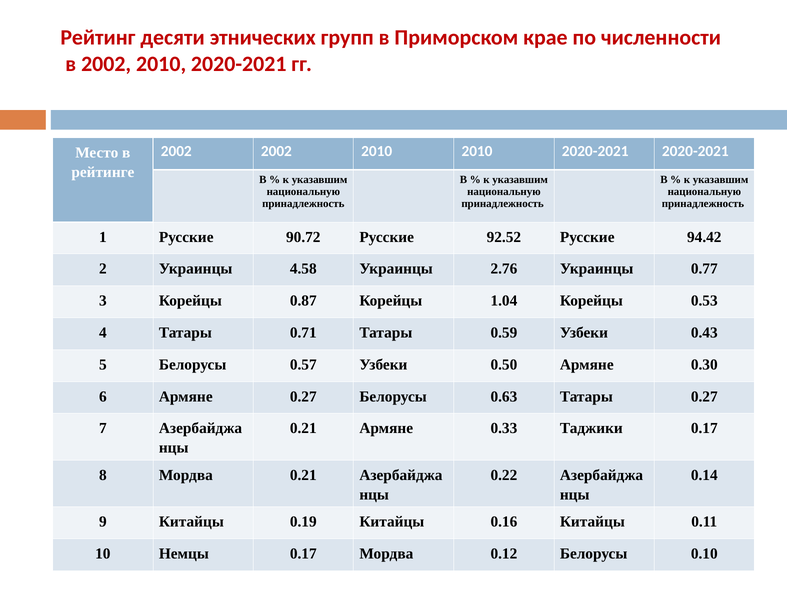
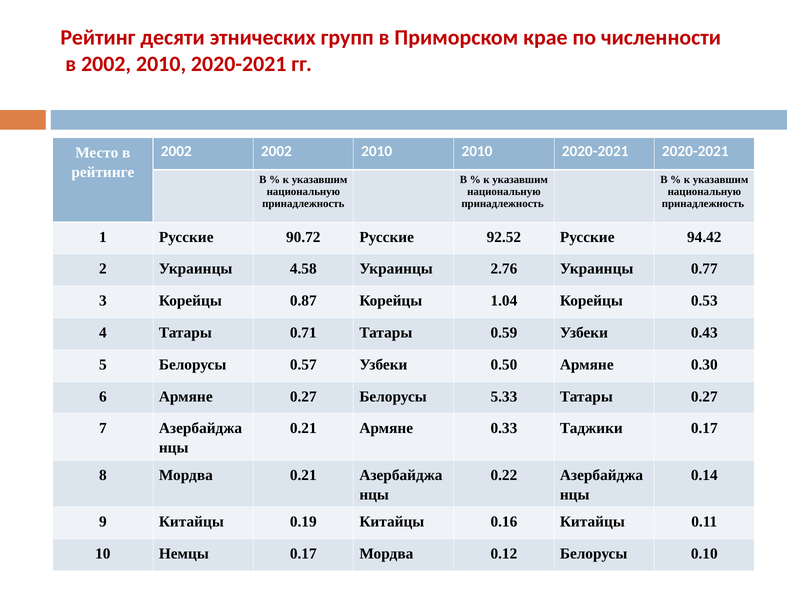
0.63: 0.63 -> 5.33 (504, 397)
